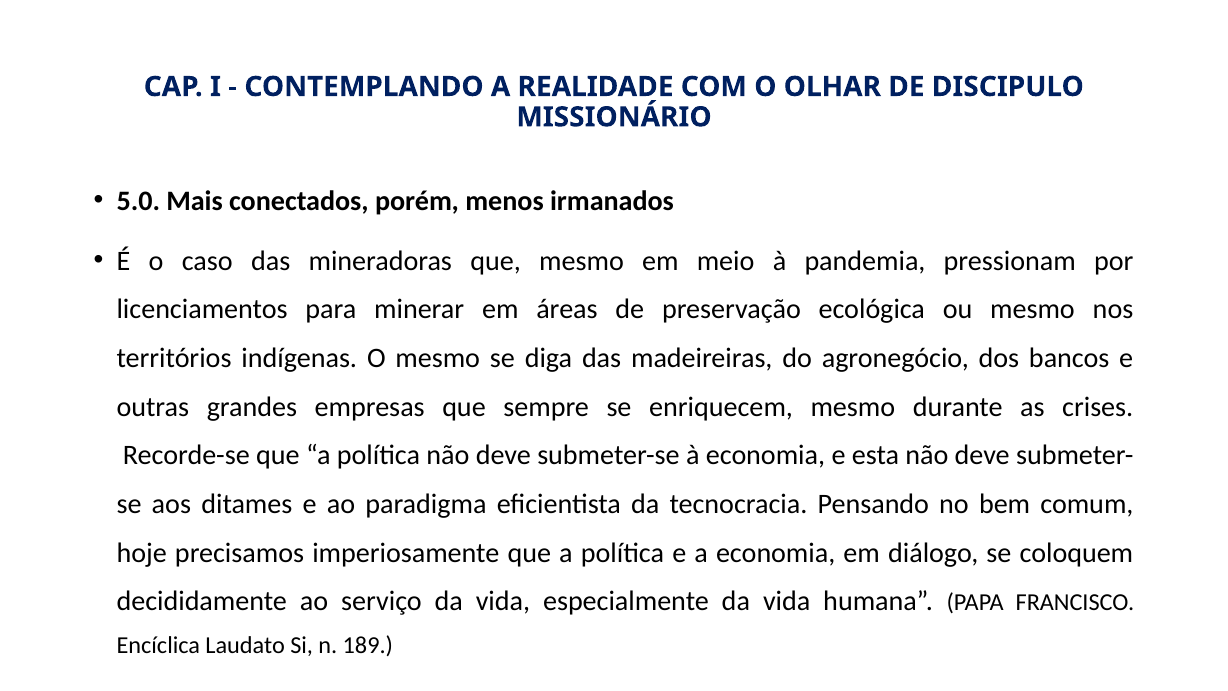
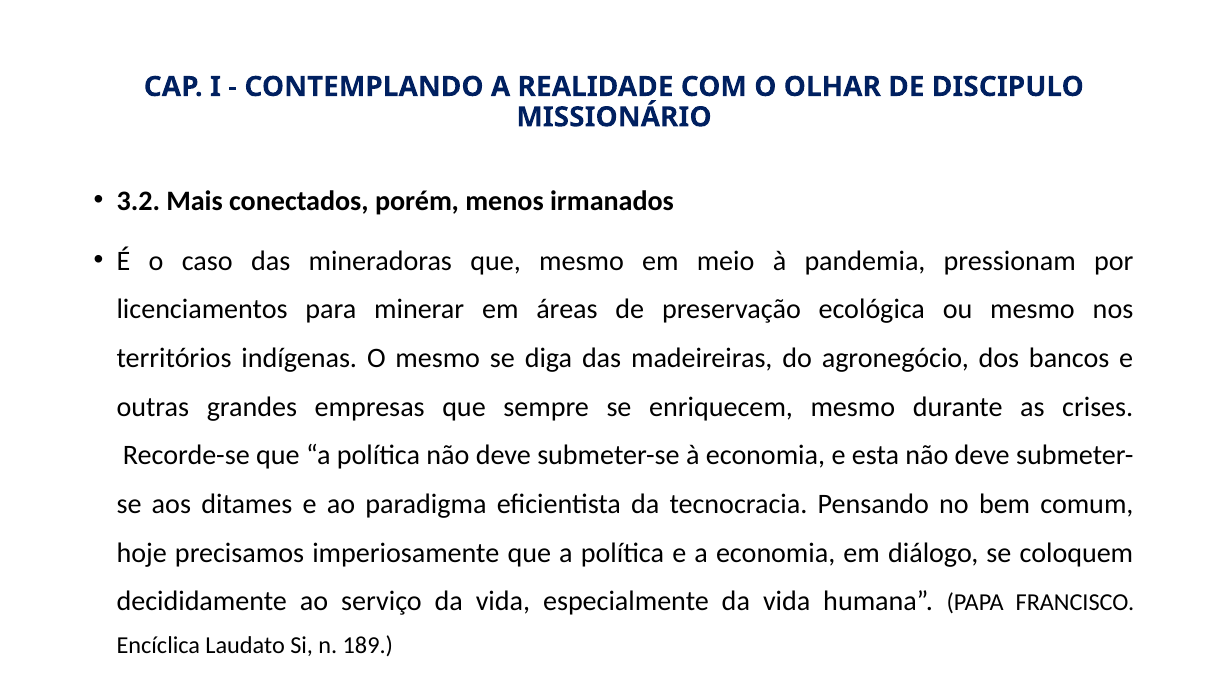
5.0: 5.0 -> 3.2 (138, 201)
